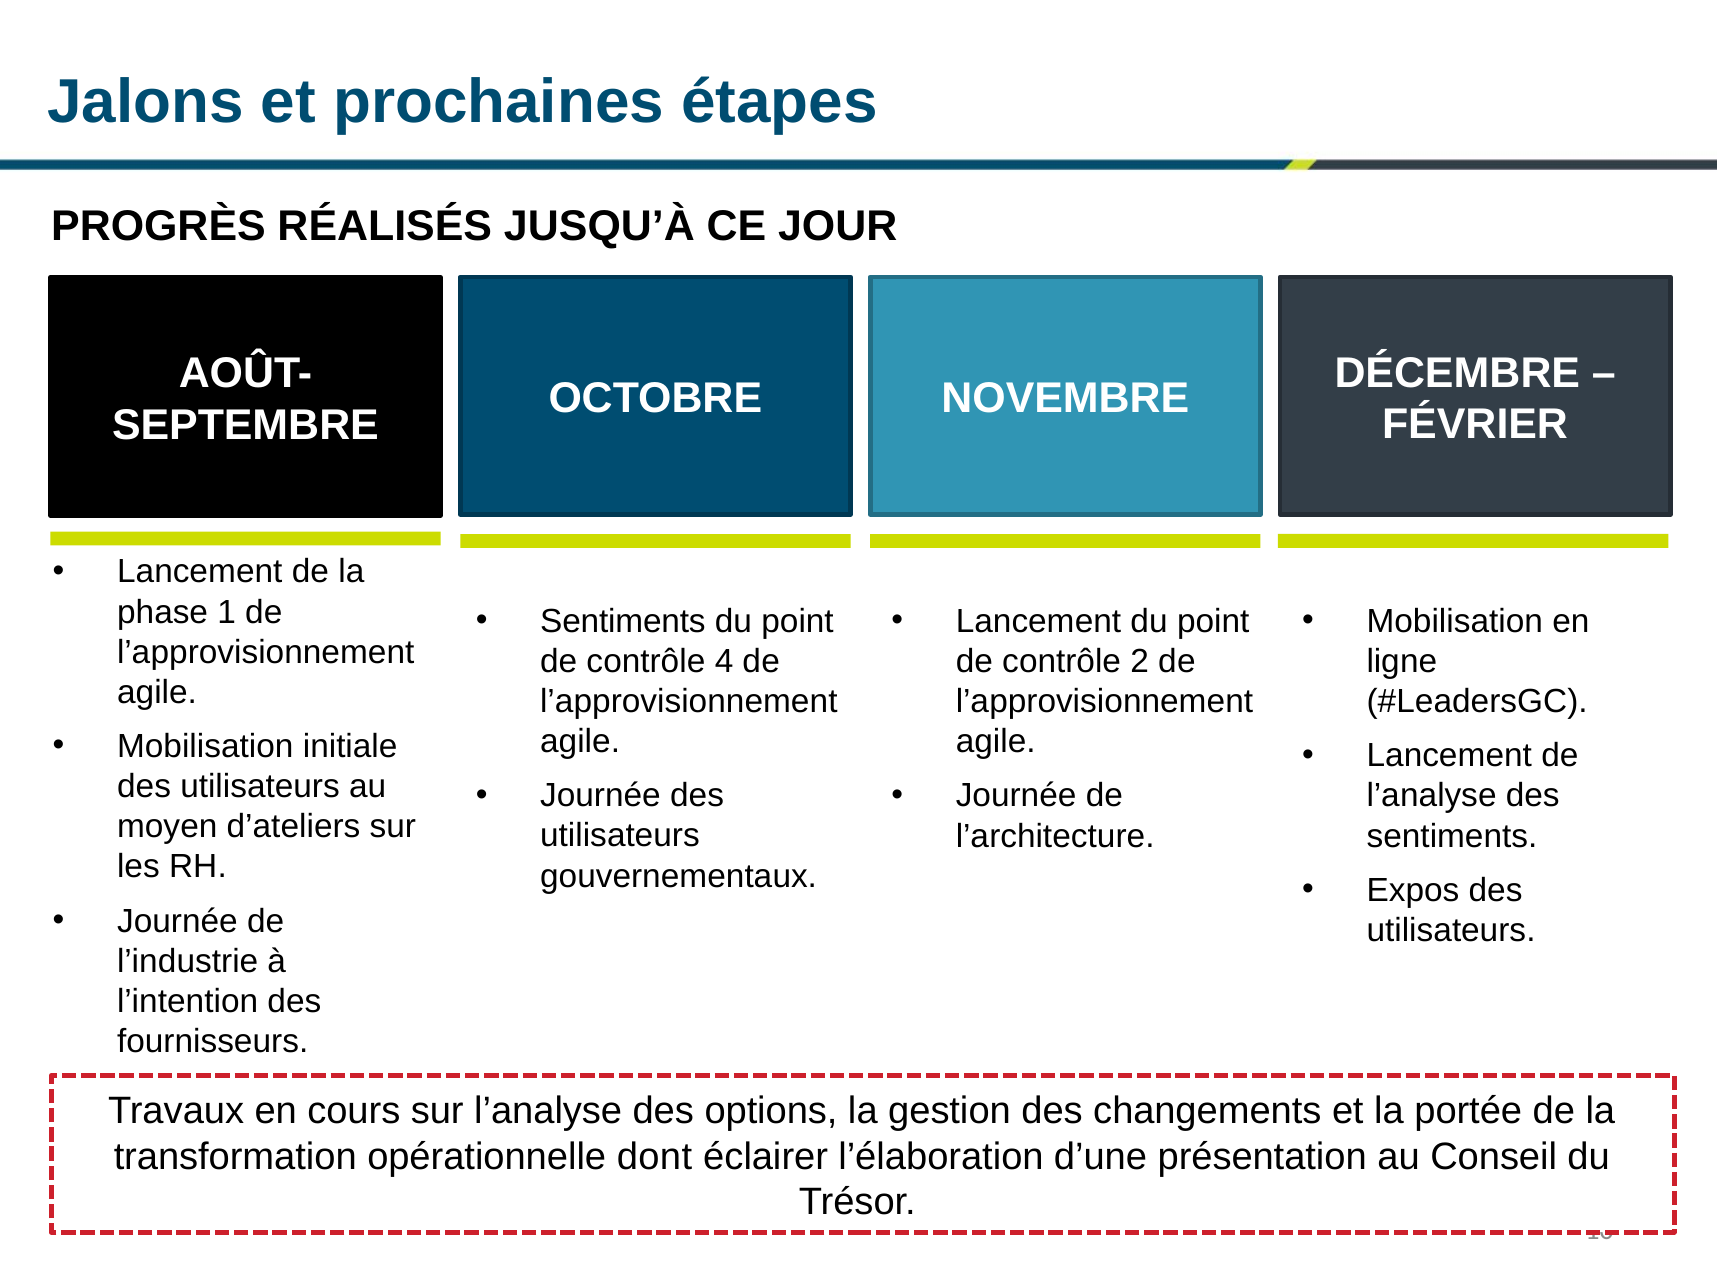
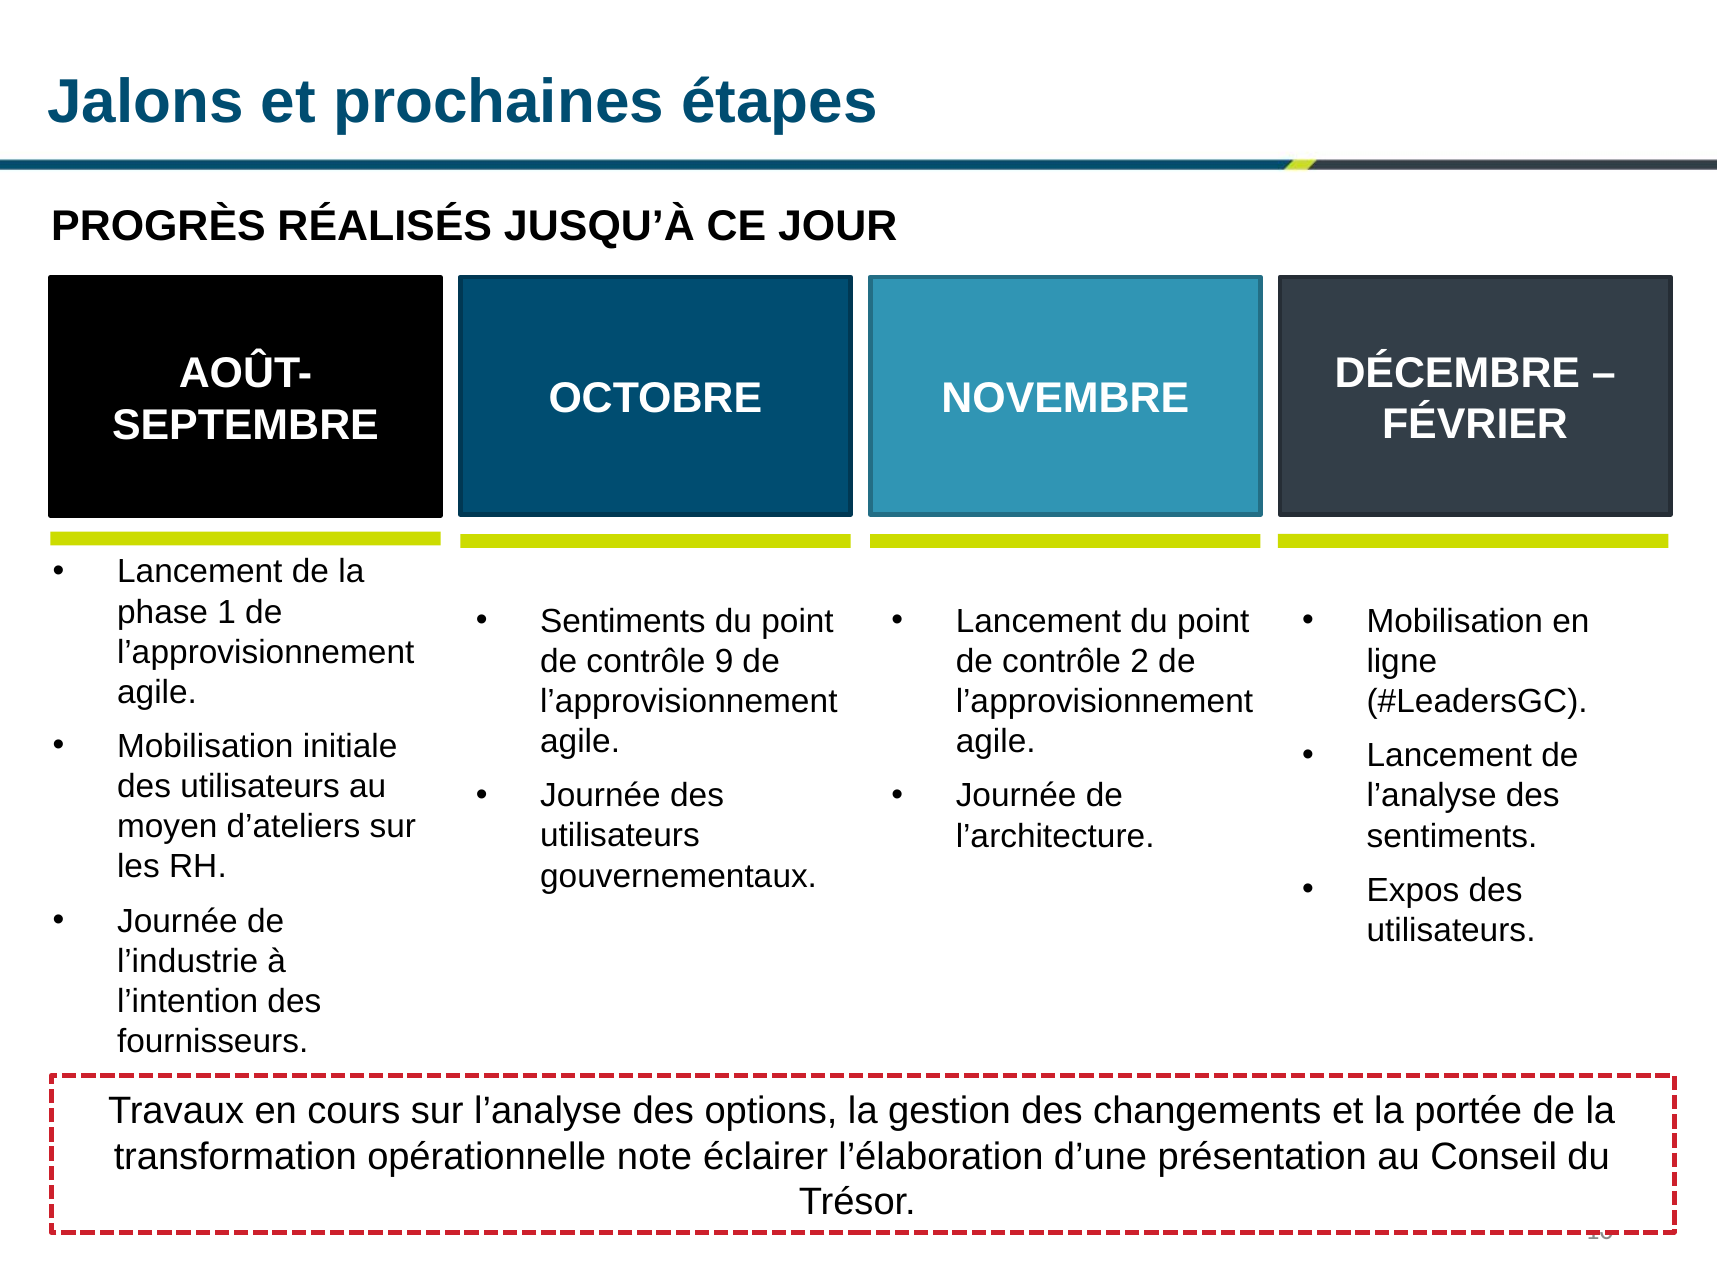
4: 4 -> 9 (724, 661)
dont: dont -> note (654, 1156)
